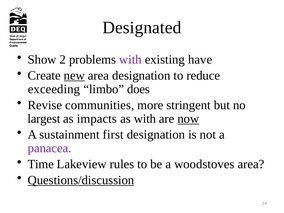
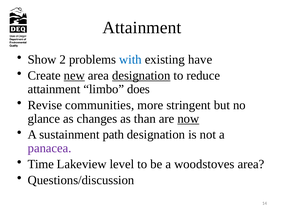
Designated: Designated -> Attainment (142, 27)
with colour: purple -> blue (130, 60)
designation underline: none -> present (141, 75)
exceeding: exceeding -> attainment (54, 89)
largest: largest -> glance (44, 119)
impacts: impacts -> changes (97, 119)
as with: with -> than (145, 119)
first: first -> path (113, 135)
rules: rules -> level (122, 164)
Questions/discussion underline: present -> none (81, 180)
